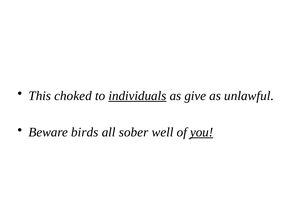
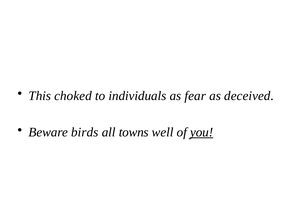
individuals underline: present -> none (137, 96)
give: give -> fear (195, 96)
unlawful: unlawful -> deceived (249, 96)
sober: sober -> towns (134, 132)
